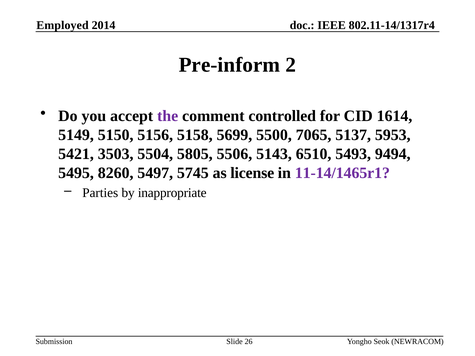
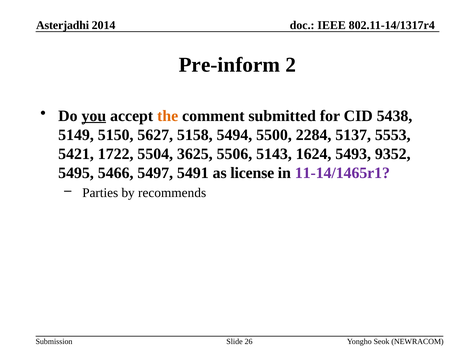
Employed: Employed -> Asterjadhi (63, 25)
you underline: none -> present (94, 116)
the colour: purple -> orange (168, 116)
controlled: controlled -> submitted (282, 116)
1614: 1614 -> 5438 (395, 116)
5156: 5156 -> 5627 (155, 135)
5699: 5699 -> 5494 (234, 135)
7065: 7065 -> 2284 (314, 135)
5953: 5953 -> 5553 (393, 135)
3503: 3503 -> 1722 (116, 154)
5805: 5805 -> 3625 (195, 154)
6510: 6510 -> 1624 (314, 154)
9494: 9494 -> 9352 (393, 154)
8260: 8260 -> 5466 (116, 173)
5745: 5745 -> 5491 (193, 173)
inappropriate: inappropriate -> recommends (172, 193)
